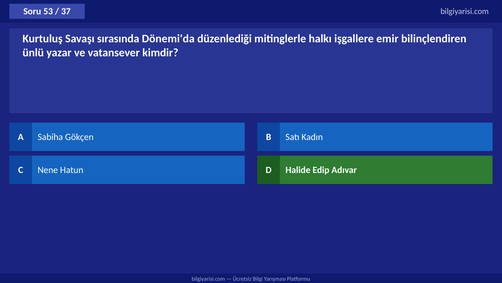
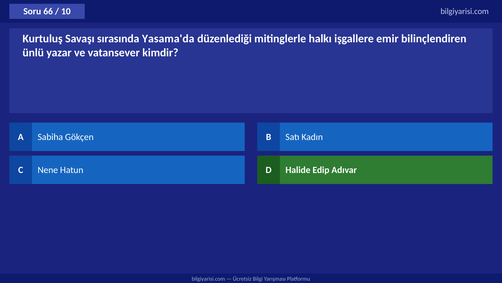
53: 53 -> 66 (48, 11)
37: 37 -> 10 (66, 11)
Dönemi'da: Dönemi'da -> Yasama'da (168, 39)
